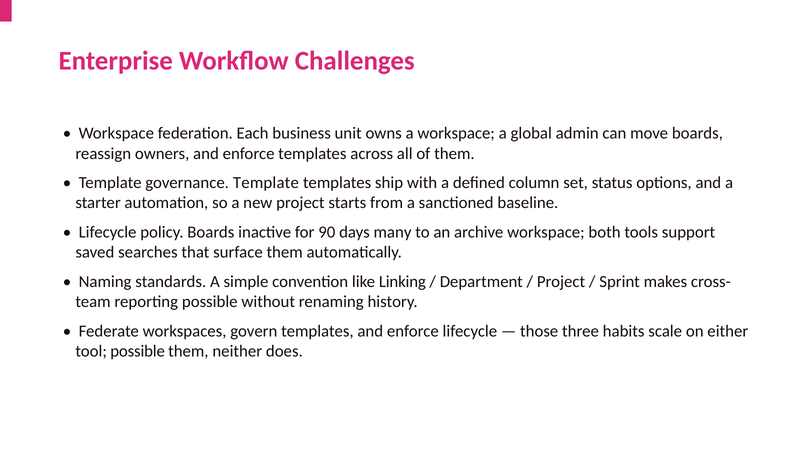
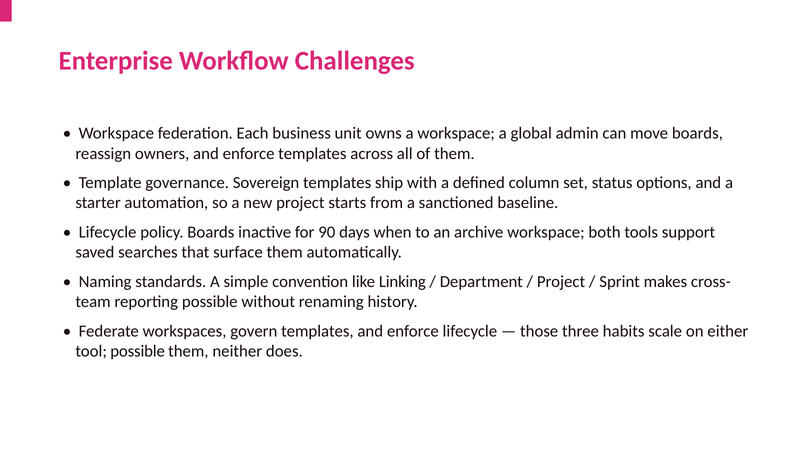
governance Template: Template -> Sovereign (266, 182)
many: many -> when (393, 232)
